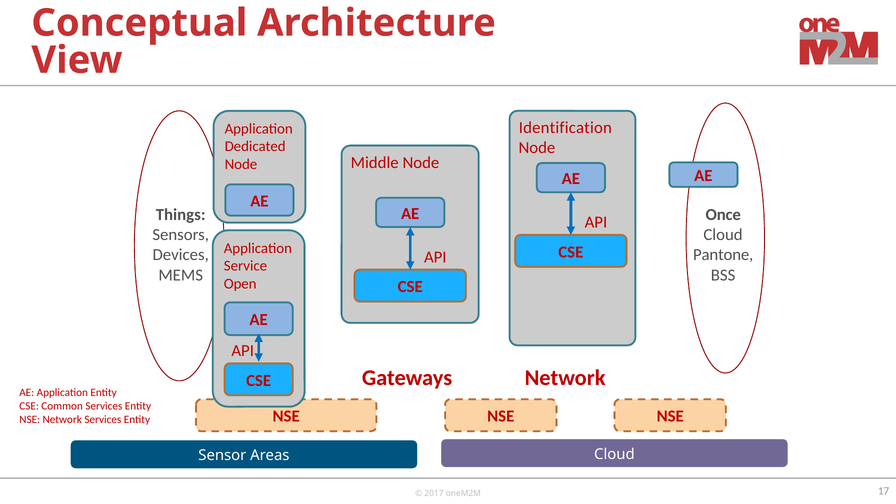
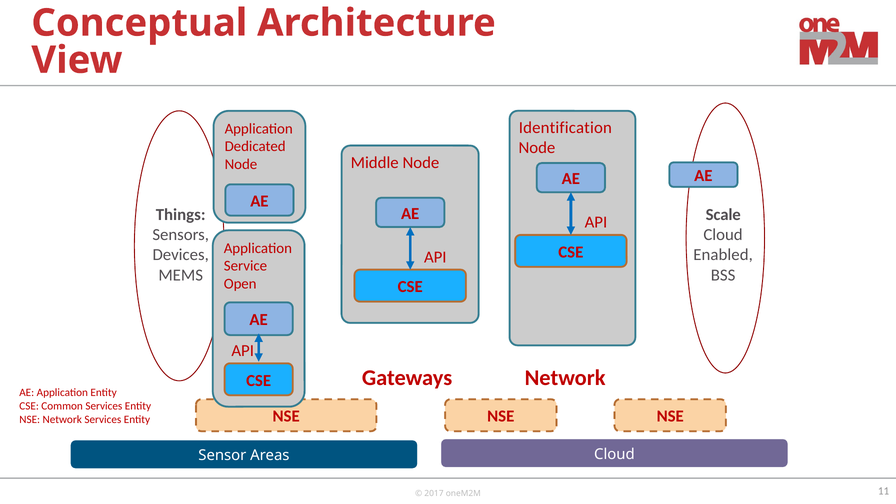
Once: Once -> Scale (723, 215)
Pantone: Pantone -> Enabled (723, 255)
17: 17 -> 11 (884, 491)
